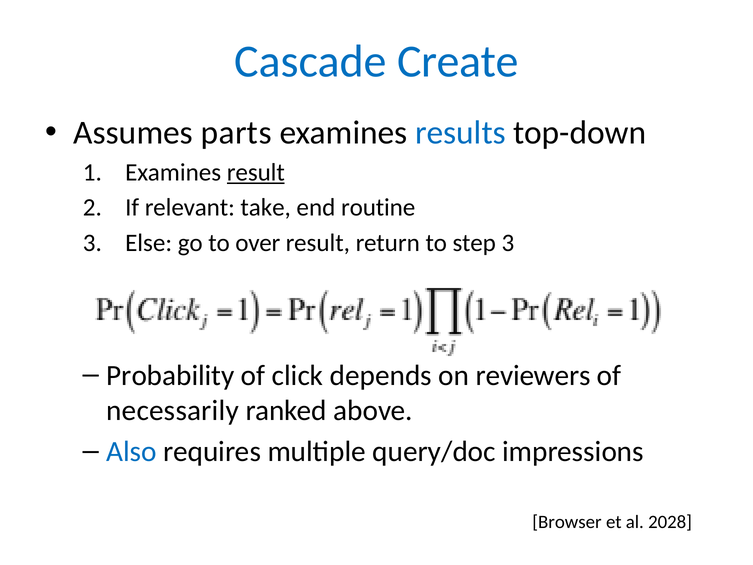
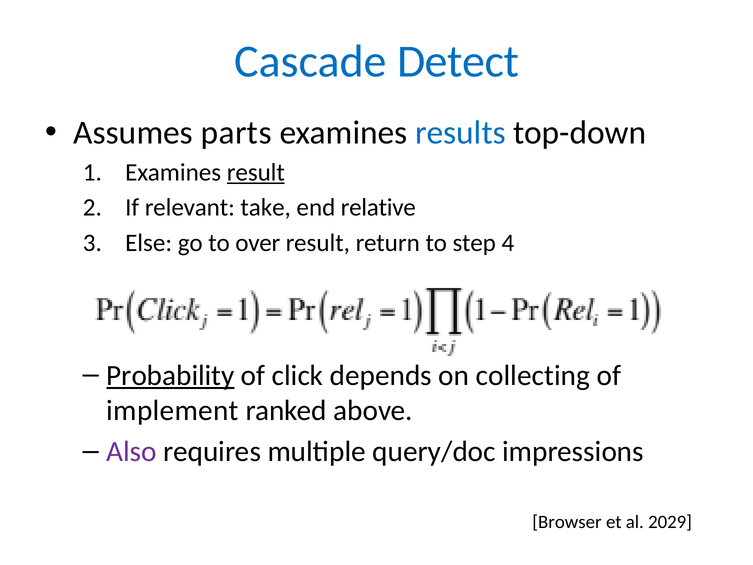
Create: Create -> Detect (458, 62)
routine: routine -> relative (378, 208)
step 3: 3 -> 4 (508, 243)
Probability underline: none -> present (170, 375)
reviewers: reviewers -> collecting (533, 375)
necessarily: necessarily -> implement (173, 410)
Also colour: blue -> purple (132, 451)
2028: 2028 -> 2029 (670, 522)
